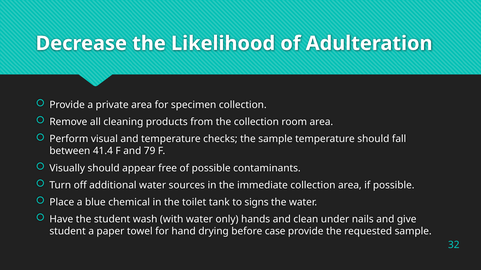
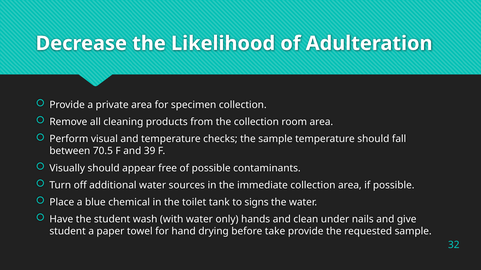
41.4: 41.4 -> 70.5 (103, 151)
79: 79 -> 39 (150, 151)
case: case -> take (275, 232)
